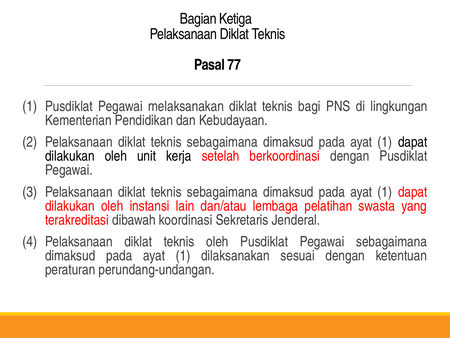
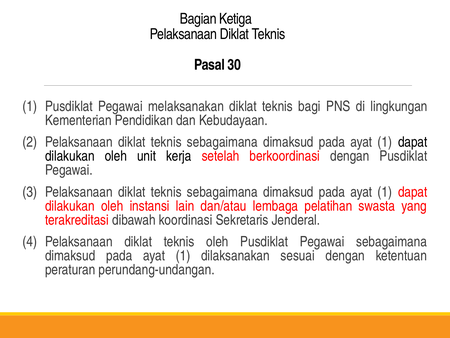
77: 77 -> 30 (234, 65)
